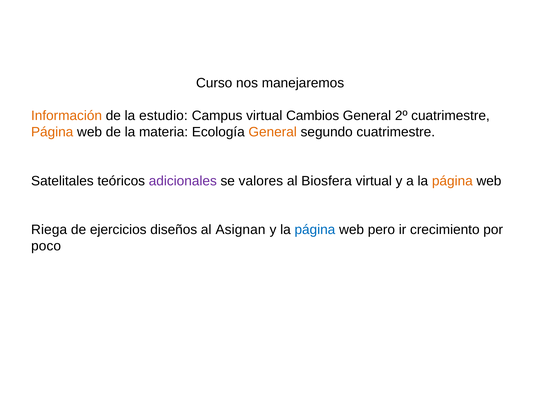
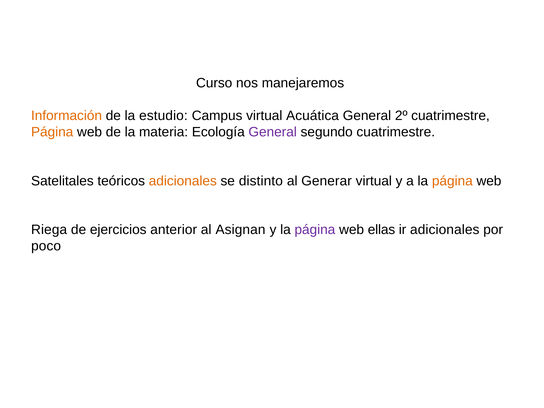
Cambios: Cambios -> Acuática (313, 116)
General colour: orange -> purple (273, 132)
adicionales colour: purple -> orange (183, 181)
valores: valores -> distinto (261, 181)
Biosfera: Biosfera -> Generar (327, 181)
diseños: diseños -> anterior (174, 230)
página colour: blue -> purple (315, 230)
pero: pero -> ellas (381, 230)
ir crecimiento: crecimiento -> adicionales (445, 230)
